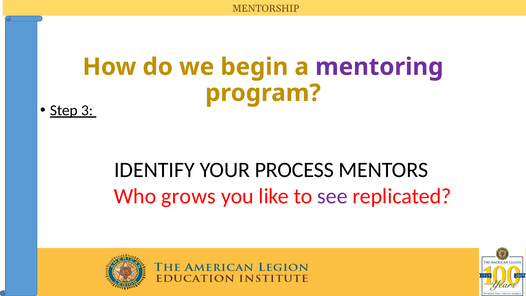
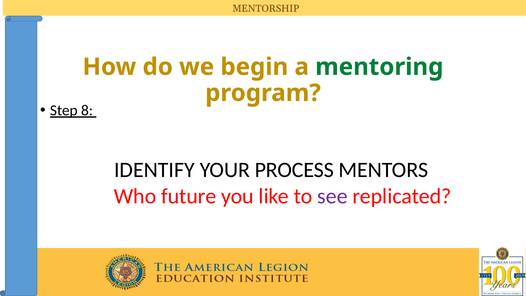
mentoring colour: purple -> green (379, 67)
3: 3 -> 8 (87, 110)
grows: grows -> future (189, 196)
